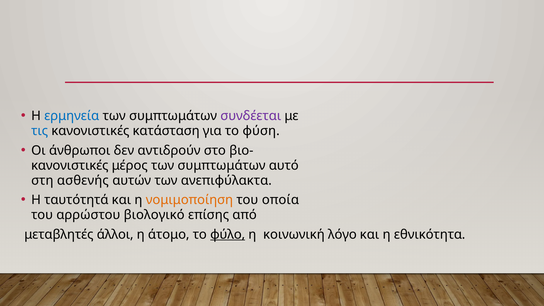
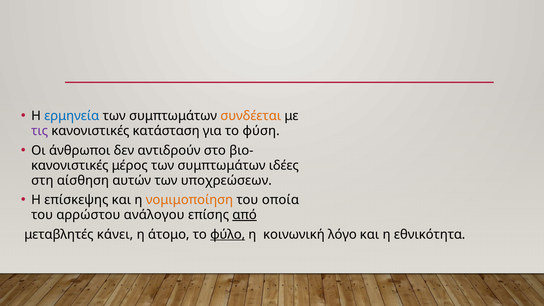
συνδέεται colour: purple -> orange (251, 116)
τις colour: blue -> purple (40, 131)
αυτό: αυτό -> ιδέες (284, 165)
ασθενής: ασθενής -> αίσθηση (83, 180)
ανεπιφύλακτα: ανεπιφύλακτα -> υποχρεώσεων (226, 180)
ταυτότητά: ταυτότητά -> επίσκεψης (76, 200)
βιολογικό: βιολογικό -> ανάλογου (154, 215)
από underline: none -> present (245, 215)
άλλοι: άλλοι -> κάνει (115, 234)
